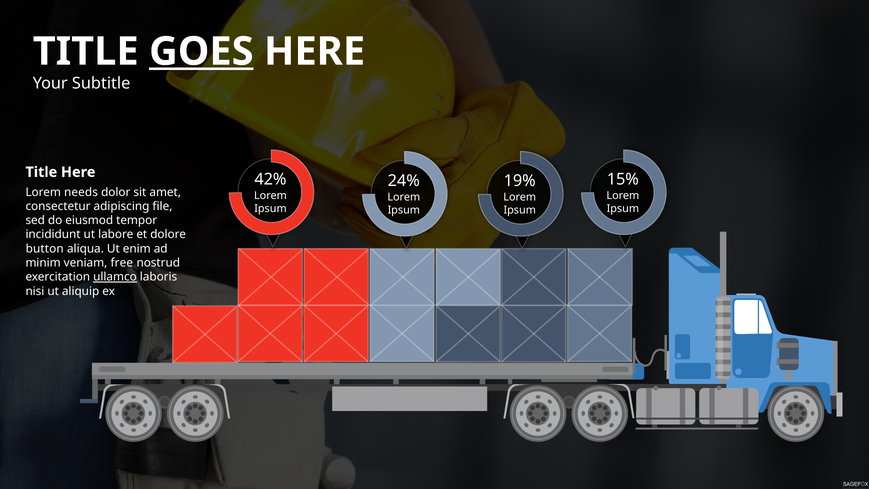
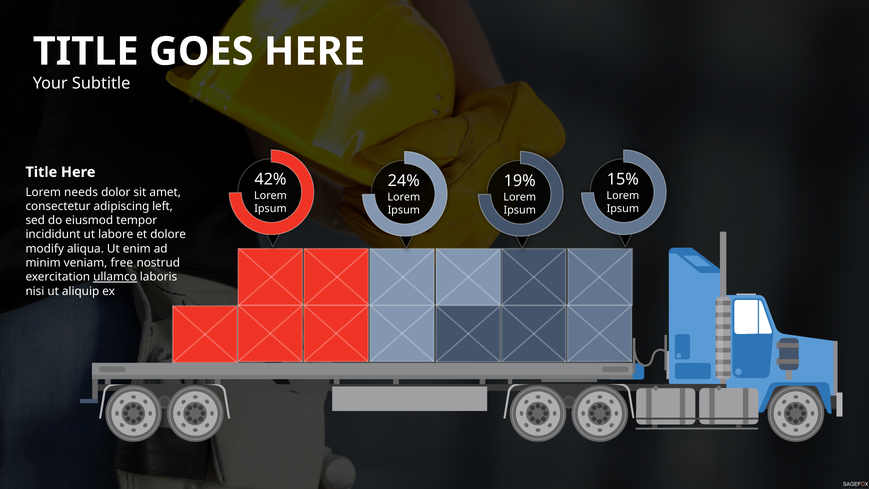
GOES underline: present -> none (201, 52)
file: file -> left (163, 206)
button: button -> modify (45, 249)
